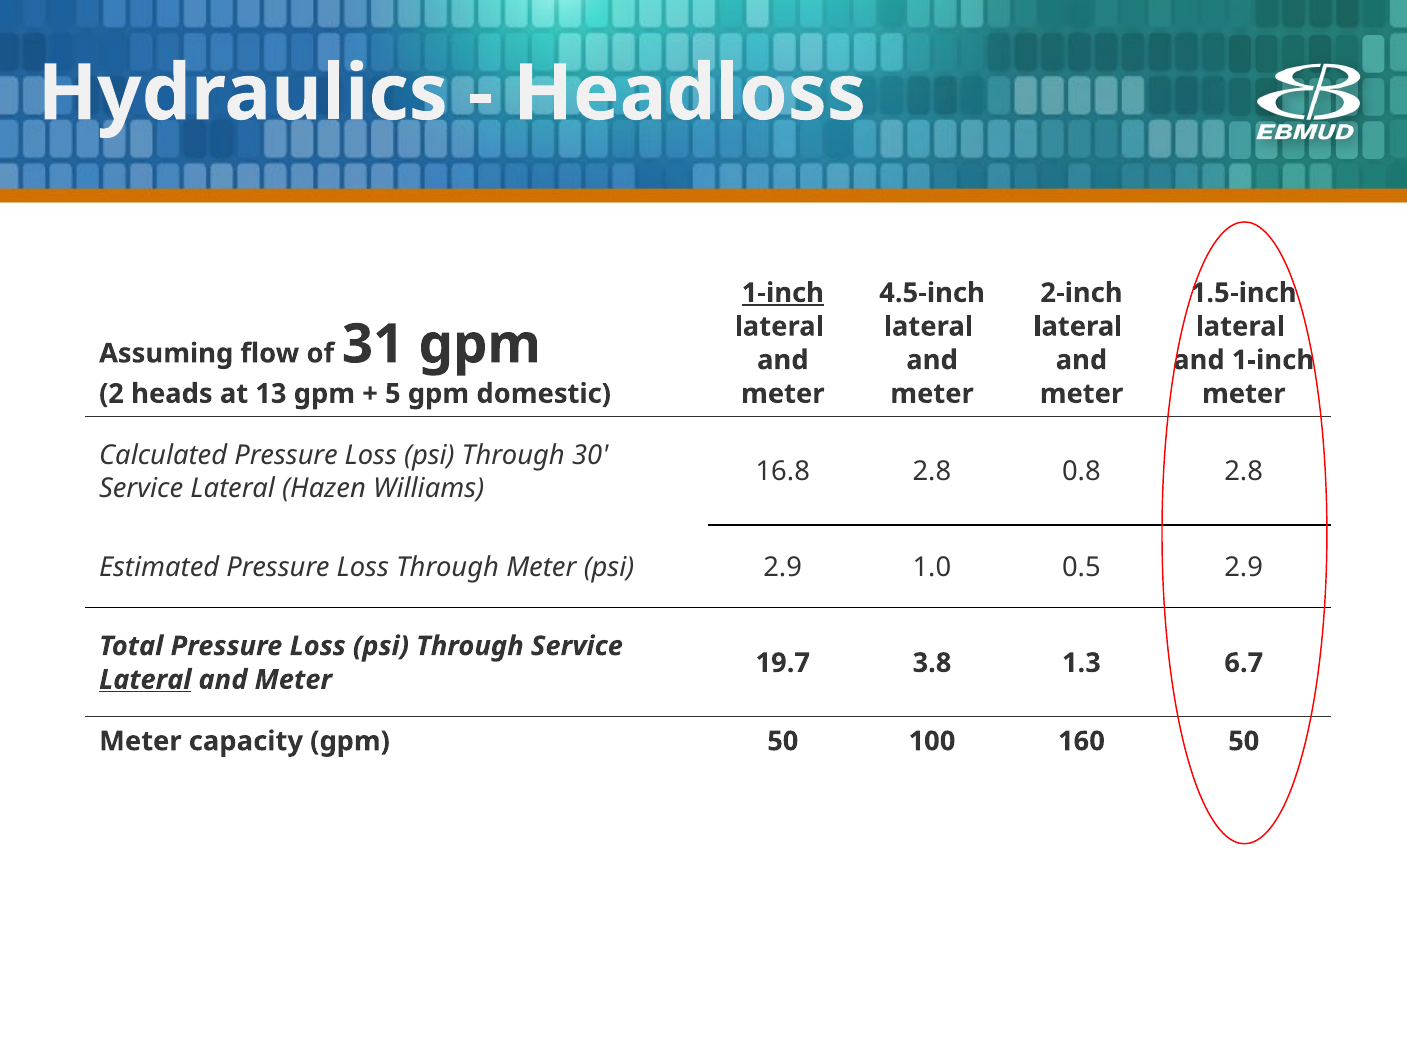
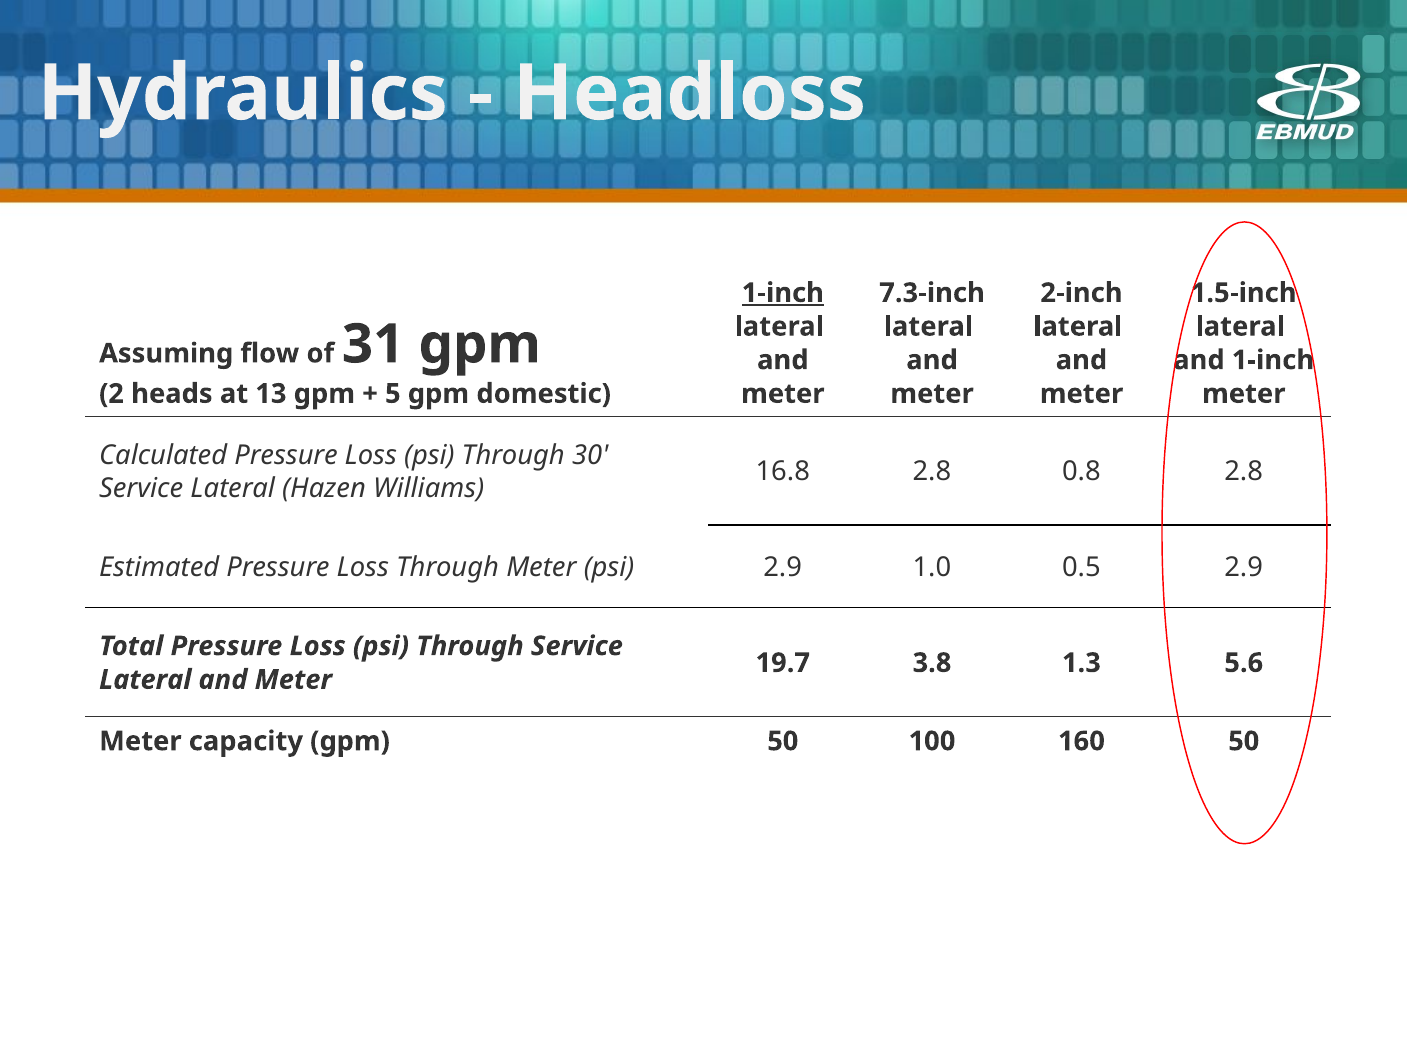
4.5-inch: 4.5-inch -> 7.3-inch (932, 293)
6.7: 6.7 -> 5.6 (1244, 662)
Lateral underline: present -> none (145, 679)
